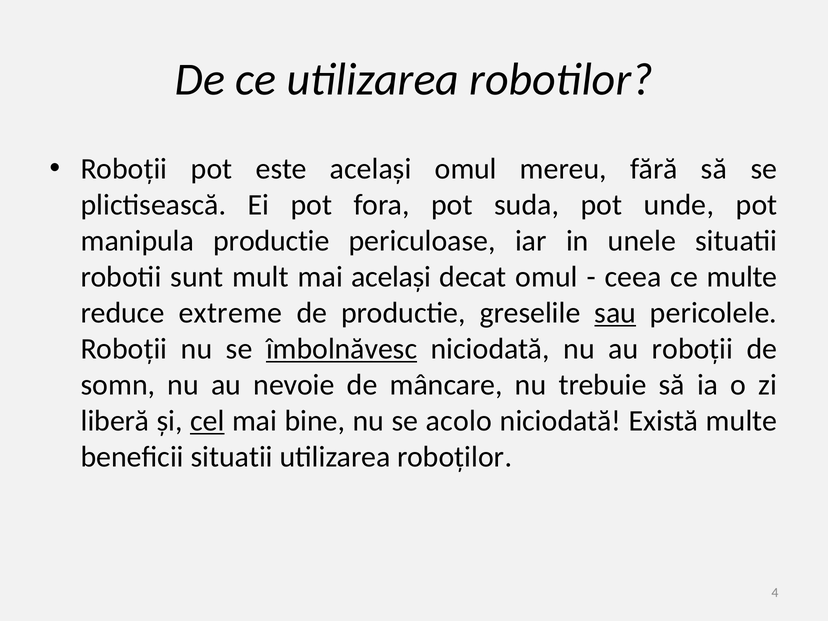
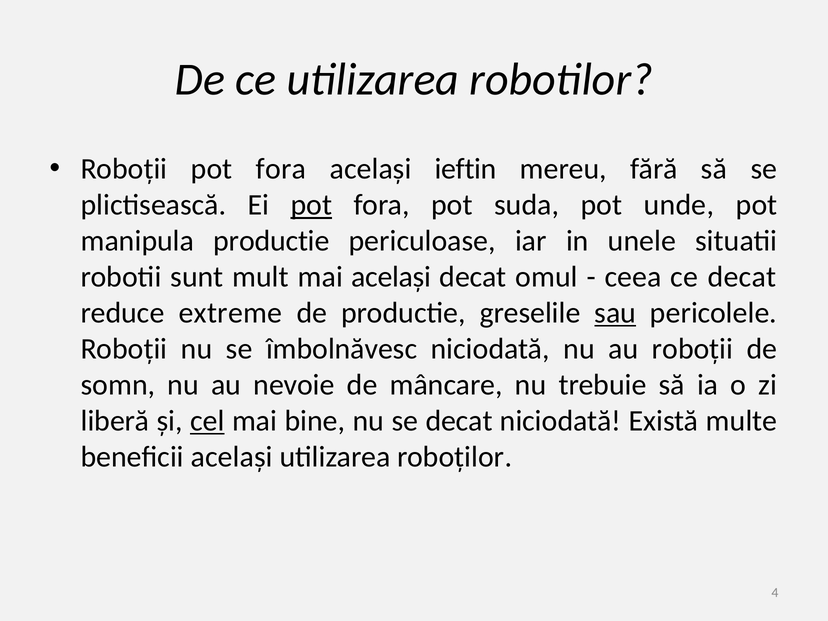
Roboții pot este: este -> fora (281, 169)
același omul: omul -> ieftin (466, 169)
pot underline: none -> present (311, 205)
ce multe: multe -> decat (742, 277)
îmbolnăvesc underline: present -> none (342, 349)
se acolo: acolo -> decat (459, 421)
beneficii situatii: situatii -> același (232, 457)
